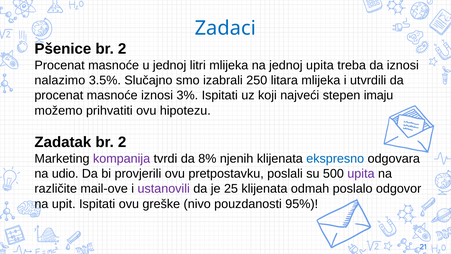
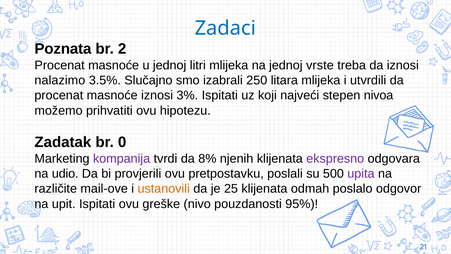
Pšenice: Pšenice -> Poznata (63, 49)
jednoj upita: upita -> vrste (320, 65)
imaju: imaju -> nivoa (379, 95)
Zadatak br 2: 2 -> 0 (122, 142)
ekspresno colour: blue -> purple (335, 159)
ustanovili colour: purple -> orange (164, 189)
